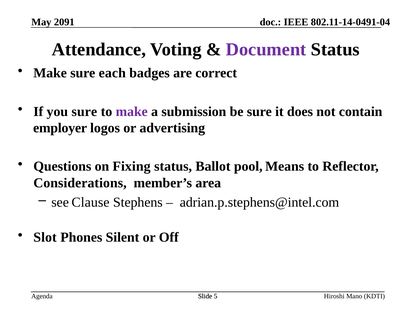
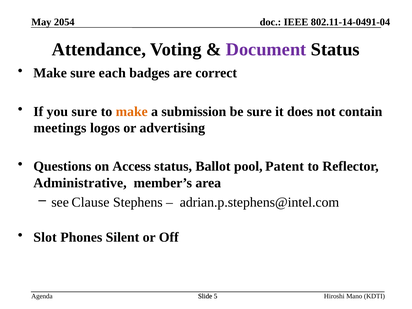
2091: 2091 -> 2054 (64, 22)
make colour: purple -> orange (132, 112)
employer: employer -> meetings (60, 128)
Fixing: Fixing -> Access (132, 166)
Means: Means -> Patent (285, 166)
Considerations: Considerations -> Administrative (80, 183)
